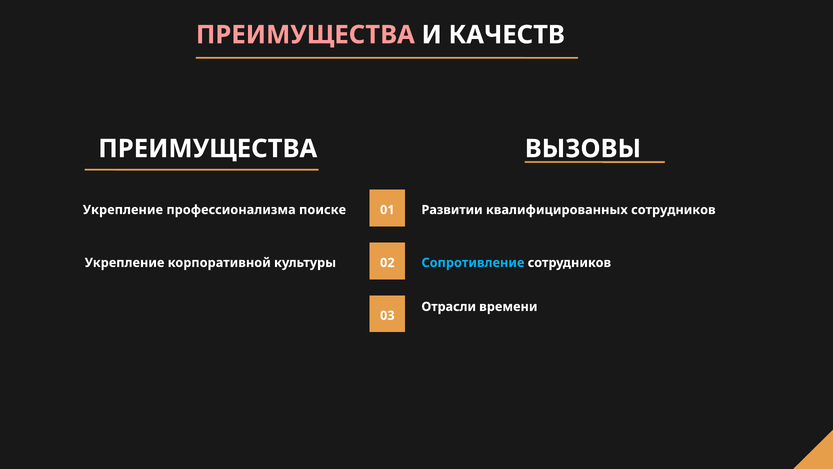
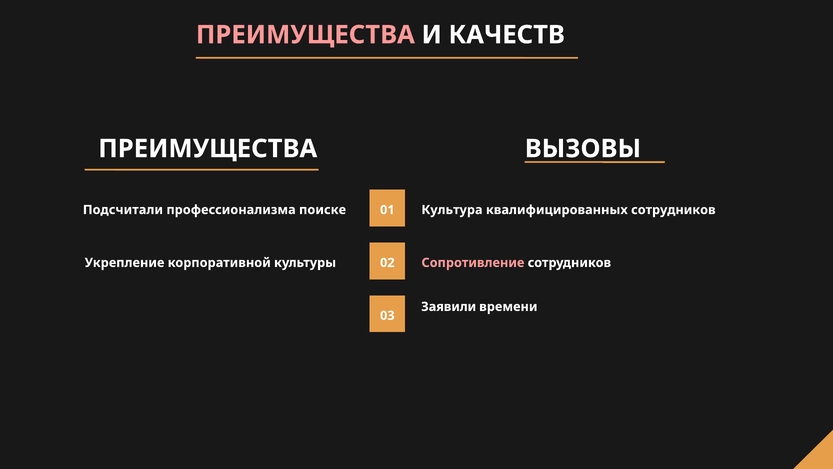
Укрепление: Укрепление -> Подсчитали (123, 210)
Развитии: Развитии -> Культура (452, 210)
Сопротивление colour: light blue -> pink (473, 263)
Отрасли: Отрасли -> Заявили (449, 306)
